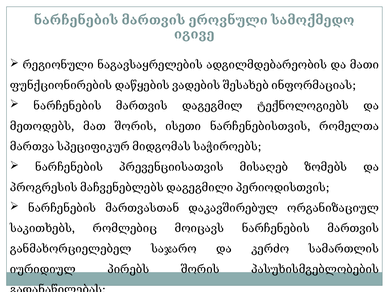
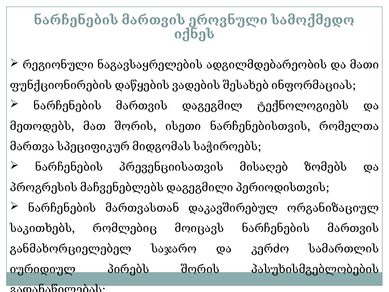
იგივე: იგივე -> იქნეს (194, 34)
